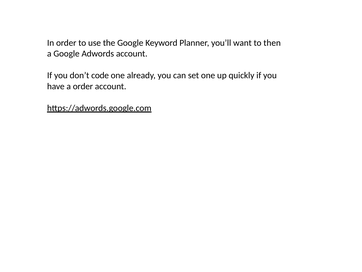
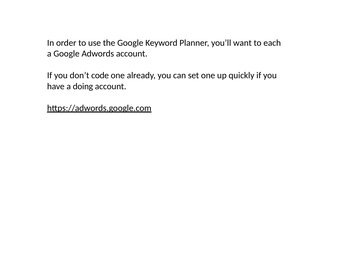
then: then -> each (272, 43)
a order: order -> doing (83, 86)
